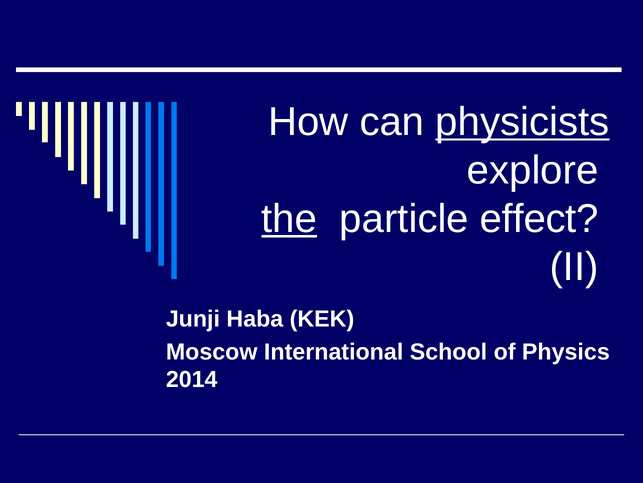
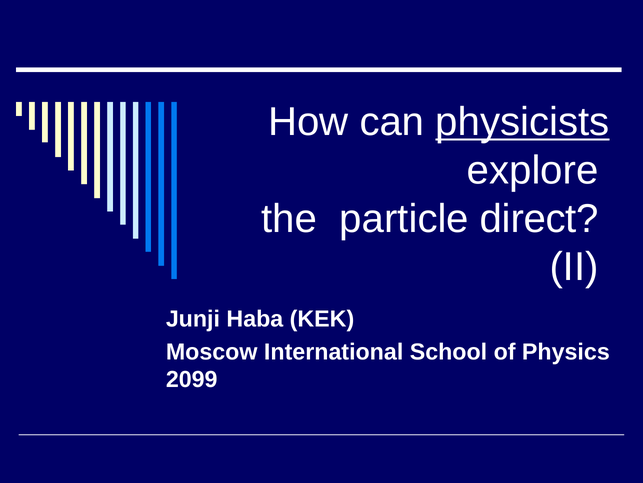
the underline: present -> none (289, 218)
effect: effect -> direct (539, 218)
2014: 2014 -> 2099 (192, 379)
